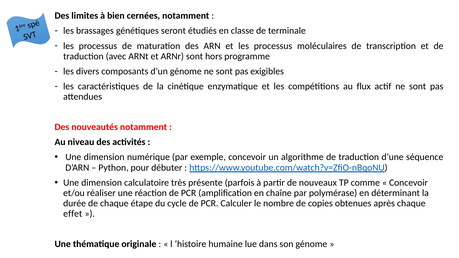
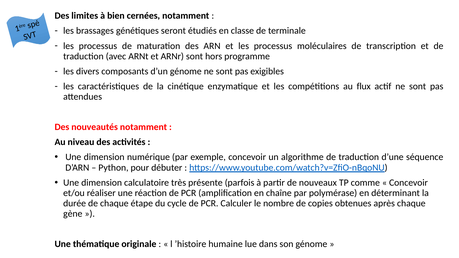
effet: effet -> gène (73, 214)
